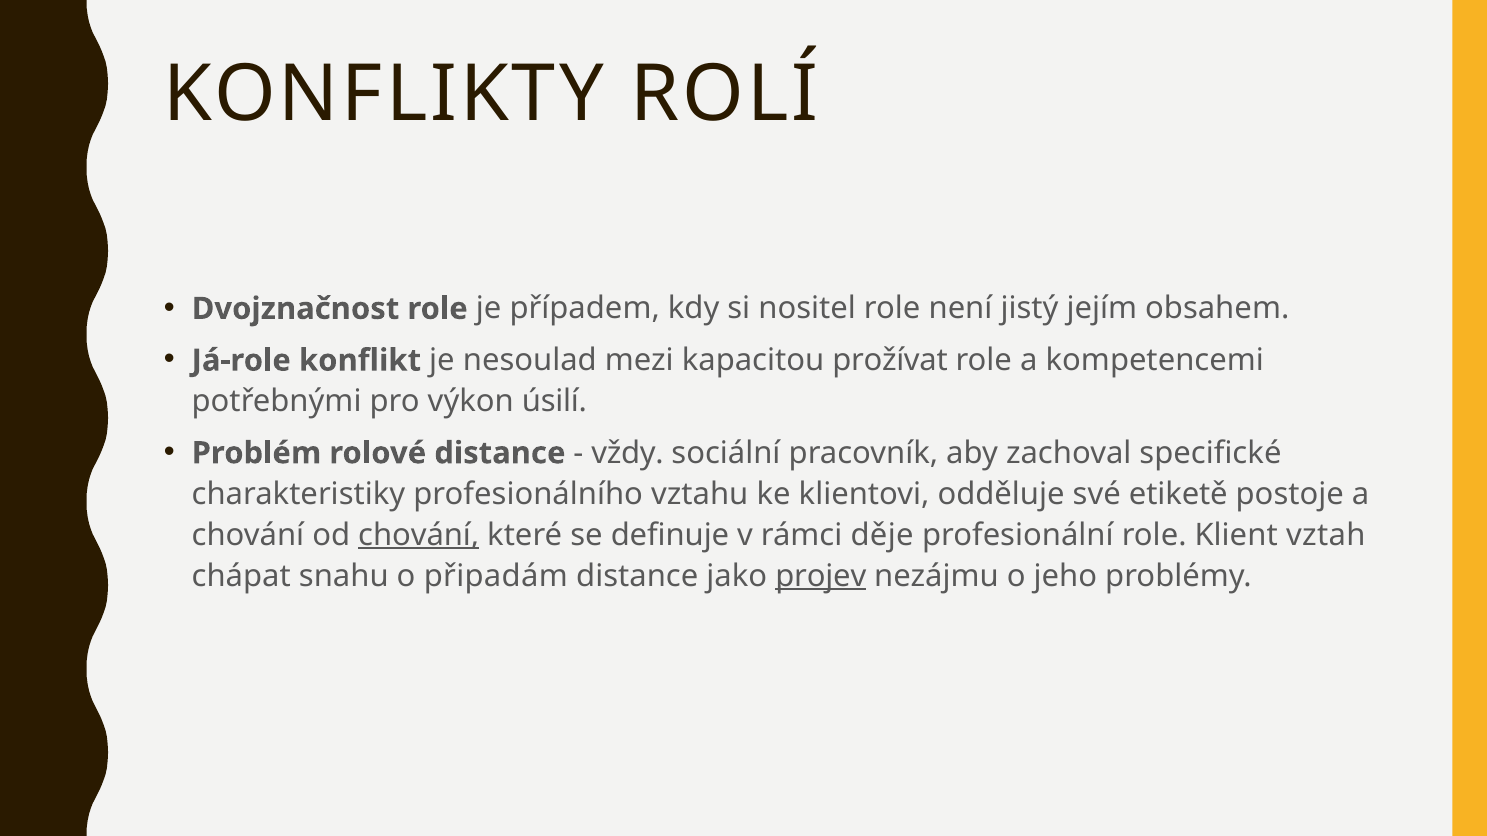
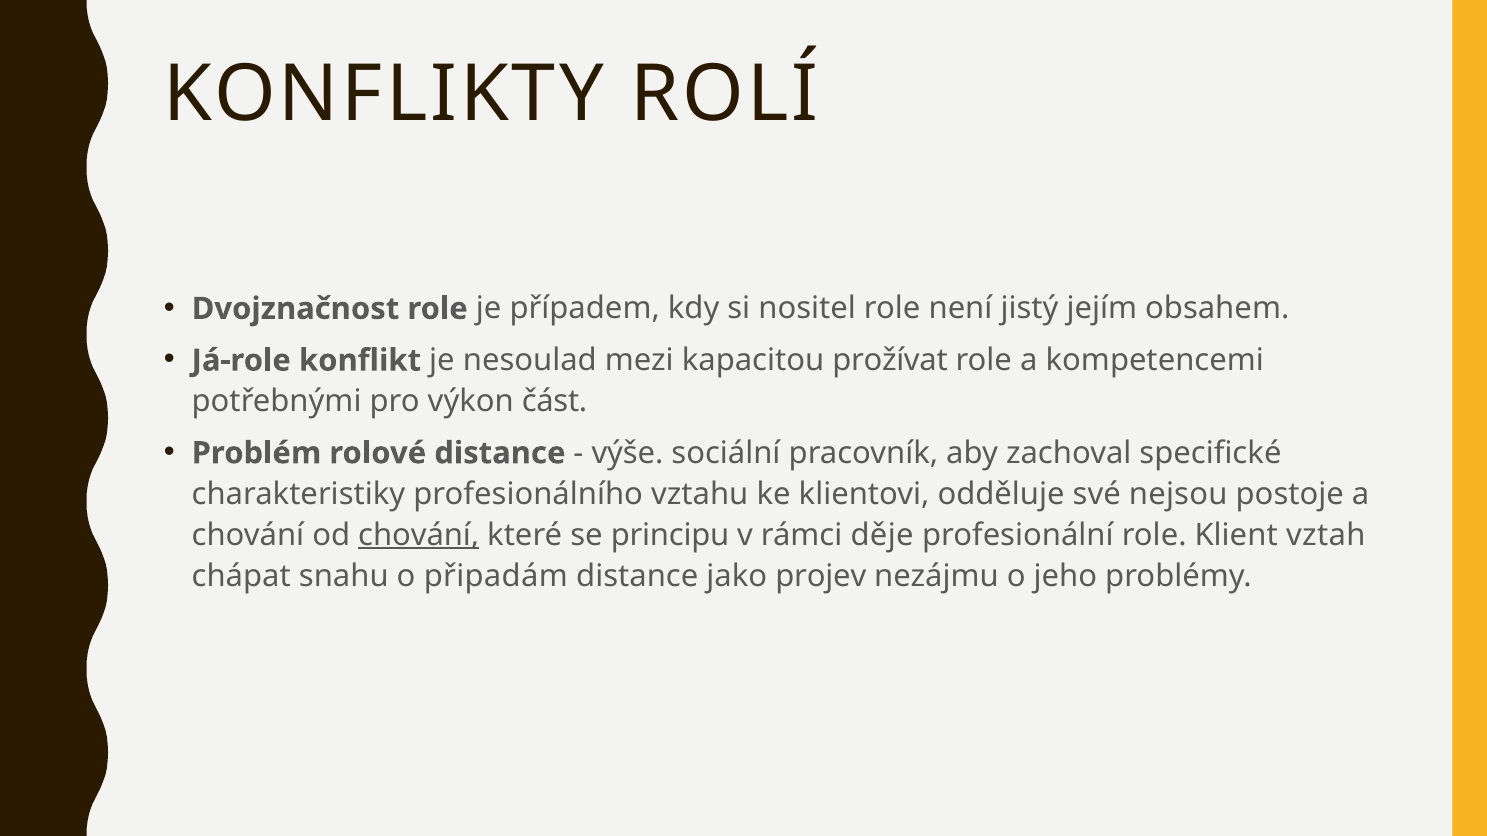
úsilí: úsilí -> část (555, 402)
vždy: vždy -> výše (627, 453)
etiketě: etiketě -> nejsou (1178, 494)
definuje: definuje -> principu (670, 535)
projev underline: present -> none (821, 576)
